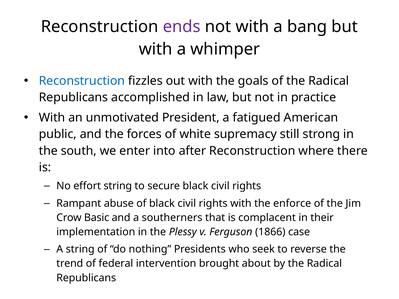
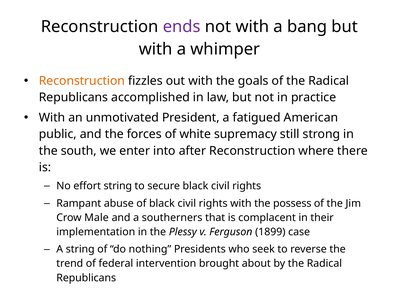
Reconstruction colour: blue -> orange (82, 81)
enforce: enforce -> possess (292, 203)
Basic: Basic -> Male (97, 218)
1866: 1866 -> 1899 (270, 232)
